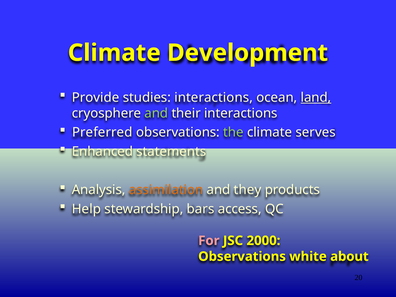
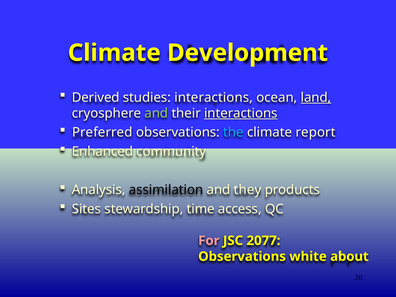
Provide: Provide -> Derived (96, 97)
interactions underline: none -> present (241, 113)
the colour: light green -> light blue (233, 132)
serves: serves -> report (316, 132)
statements: statements -> community (171, 152)
assimilation colour: orange -> black (166, 190)
Help: Help -> Sites (86, 209)
bars: bars -> time (201, 209)
2000: 2000 -> 2077 (263, 241)
